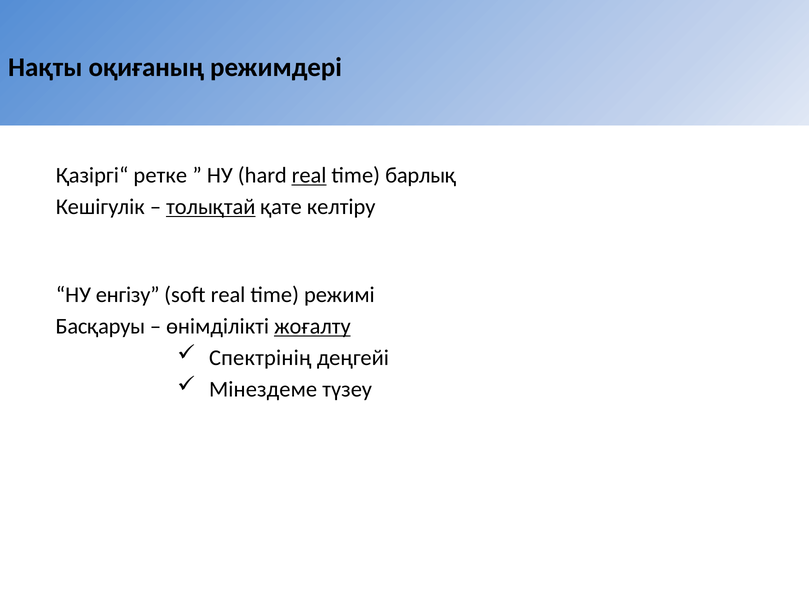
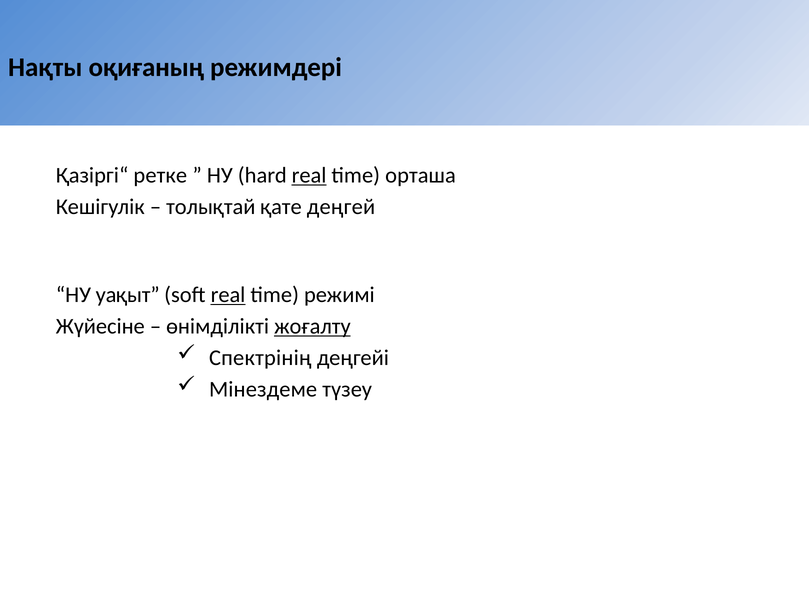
барлық: барлық -> орташа (421, 176)
толықтай underline: present -> none (211, 207)
келтіру: келтіру -> деңгей (341, 207)
енгізу: енгізу -> уақыт (128, 295)
real underline: none -> present (228, 295)
Басқаруы: Басқаруы -> Жүйесіне (100, 327)
